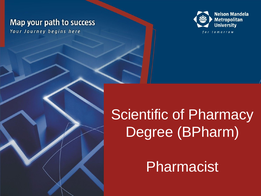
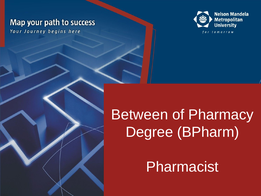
Scientific: Scientific -> Between (140, 115)
